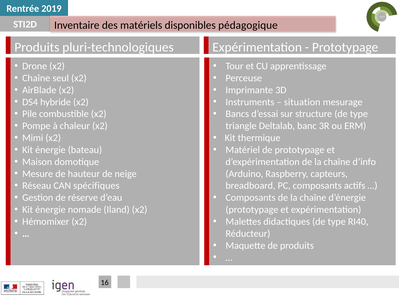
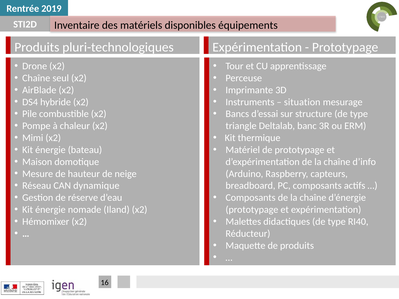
pédagogique: pédagogique -> équipements (248, 25)
spécifiques: spécifiques -> dynamique (96, 186)
